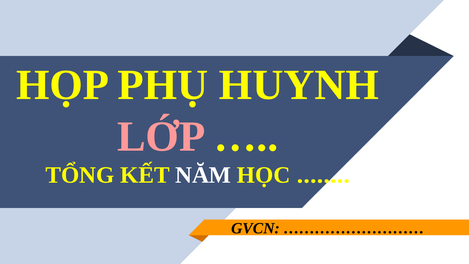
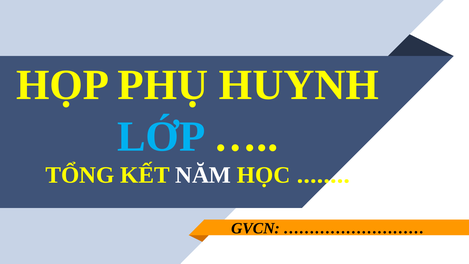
LỚP colour: pink -> light blue (161, 136)
